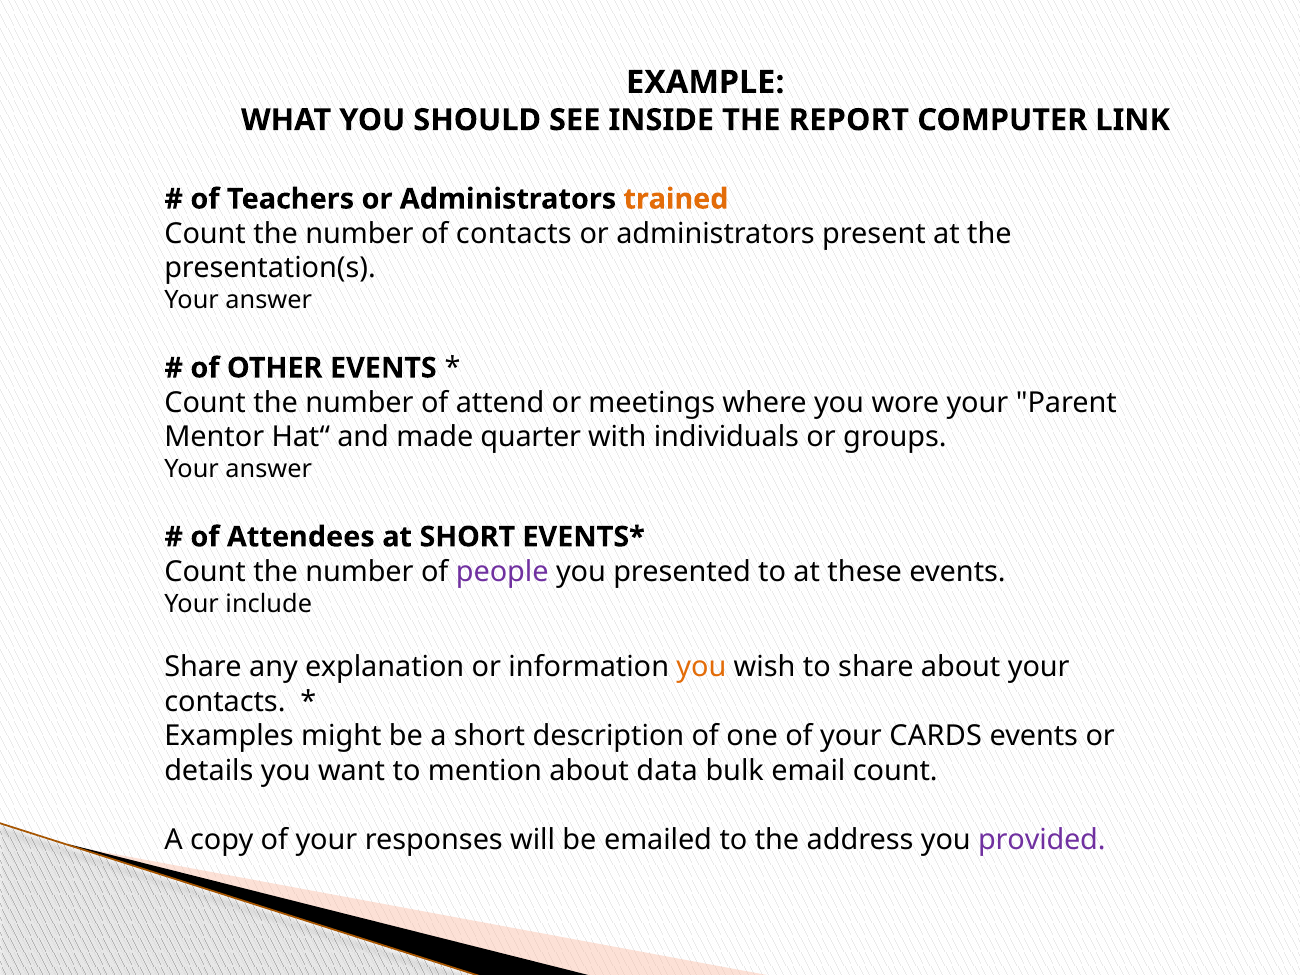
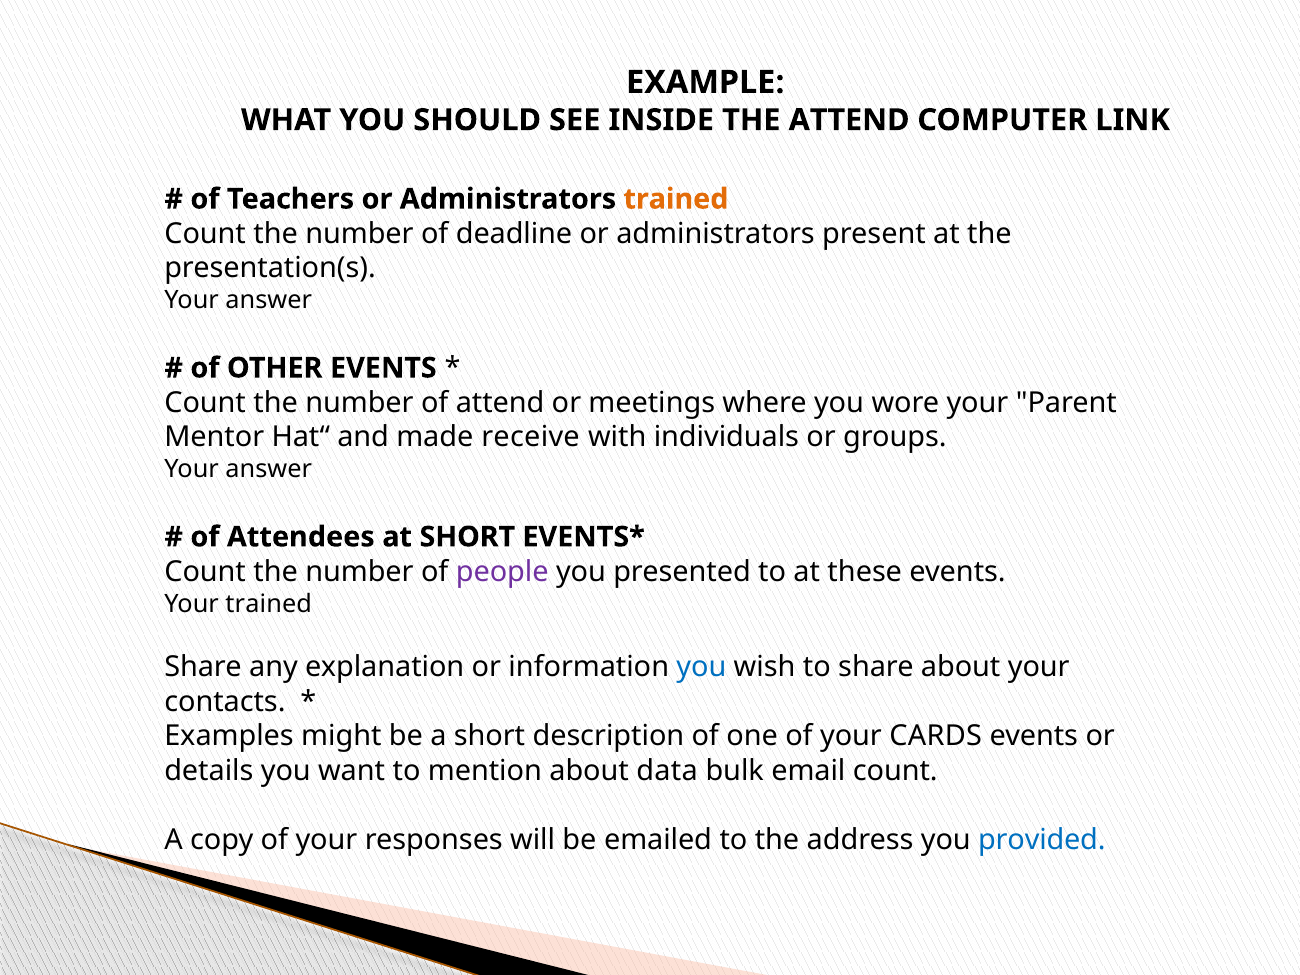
THE REPORT: REPORT -> ATTEND (849, 120)
of contacts: contacts -> deadline (514, 234)
quarter: quarter -> receive (531, 437)
Your include: include -> trained (269, 604)
you colour: orange -> blue (701, 667)
provided colour: purple -> blue (1042, 840)
